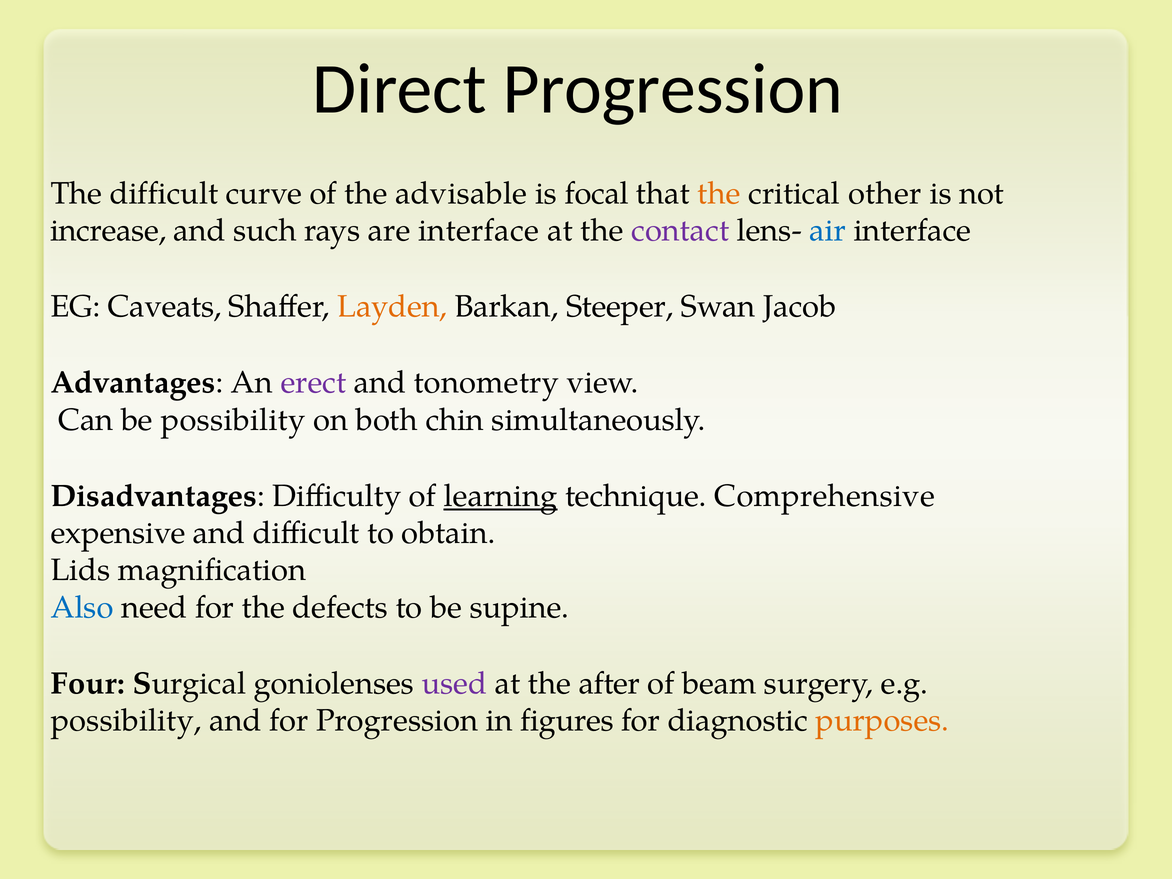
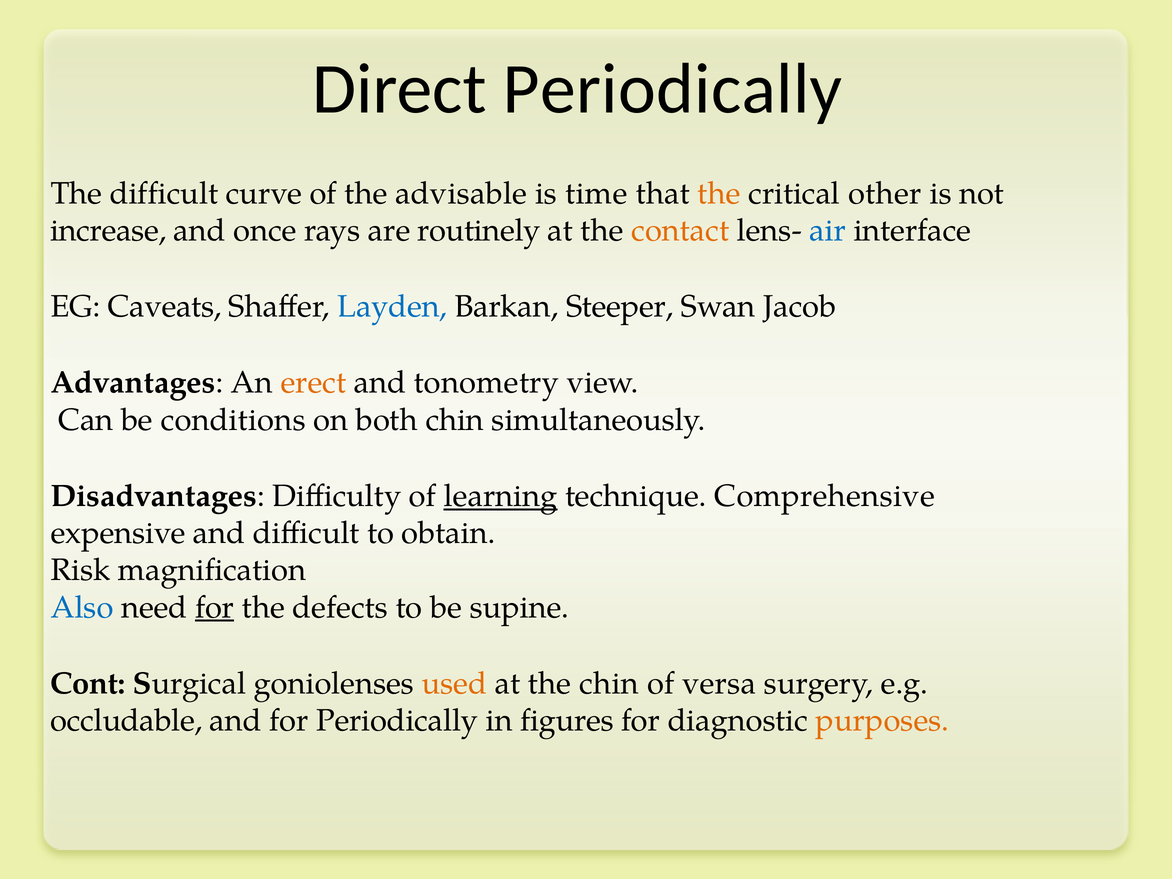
Direct Progression: Progression -> Periodically (672, 89)
focal: focal -> time (596, 193)
such: such -> once (265, 230)
are interface: interface -> routinely (479, 230)
contact colour: purple -> orange (680, 230)
Layden colour: orange -> blue (392, 307)
erect colour: purple -> orange (313, 383)
be possibility: possibility -> conditions (233, 420)
Lids: Lids -> Risk (80, 570)
for underline: none -> present (215, 607)
Four: Four -> Cont (88, 684)
used colour: purple -> orange (454, 684)
the after: after -> chin (609, 684)
beam: beam -> versa (719, 684)
possibility: possibility -> occludable (126, 721)
for Progression: Progression -> Periodically (397, 721)
